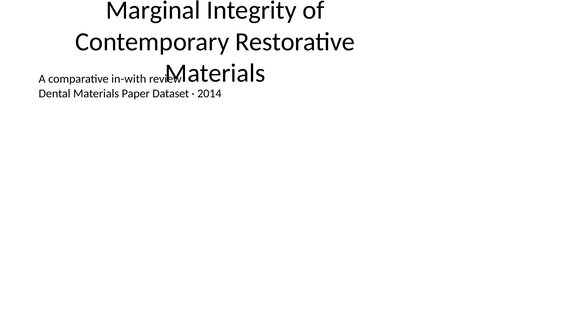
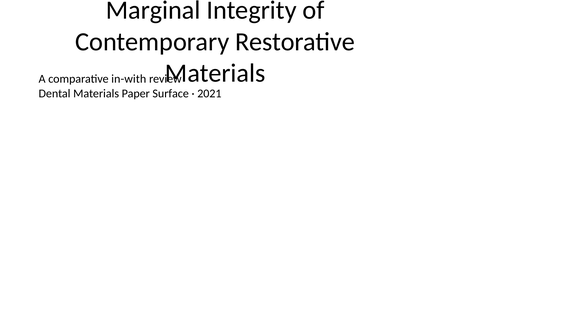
Dataset: Dataset -> Surface (171, 93)
2014: 2014 -> 2021 (209, 93)
